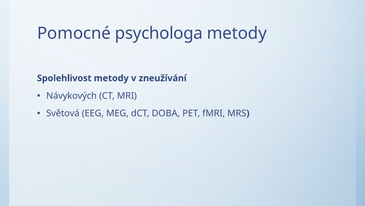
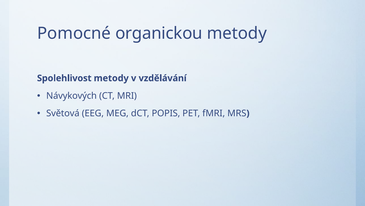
psychologa: psychologa -> organickou (159, 33)
zneužívání: zneužívání -> vzdělávání (163, 78)
DOBA: DOBA -> POPIS (166, 113)
